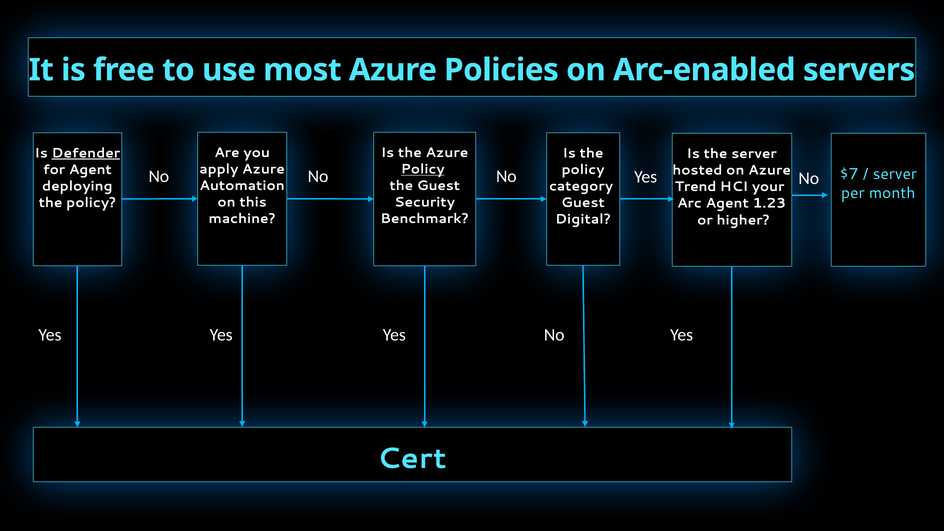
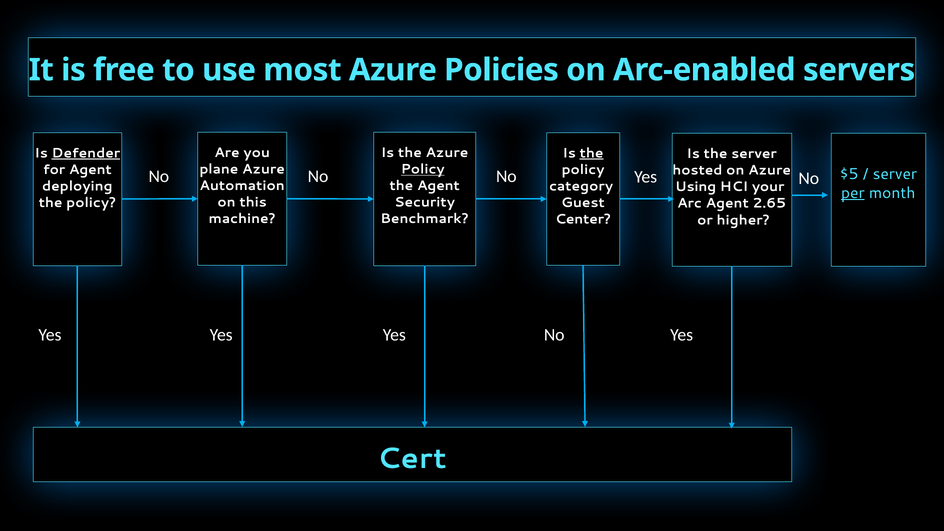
the underline: none -> present (592, 153)
apply: apply -> plane (219, 169)
$7: $7 -> $5 (849, 174)
the Guest: Guest -> Agent (438, 186)
Trend: Trend -> Using (696, 187)
per underline: none -> present (853, 193)
1.23: 1.23 -> 2.65 (769, 203)
Digital: Digital -> Center (583, 219)
